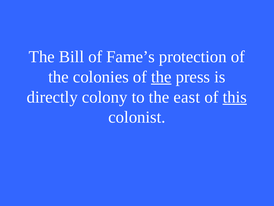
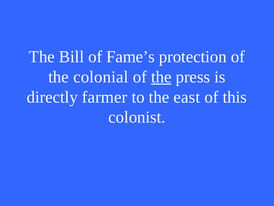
colonies: colonies -> colonial (101, 77)
colony: colony -> farmer (105, 97)
this underline: present -> none (235, 97)
